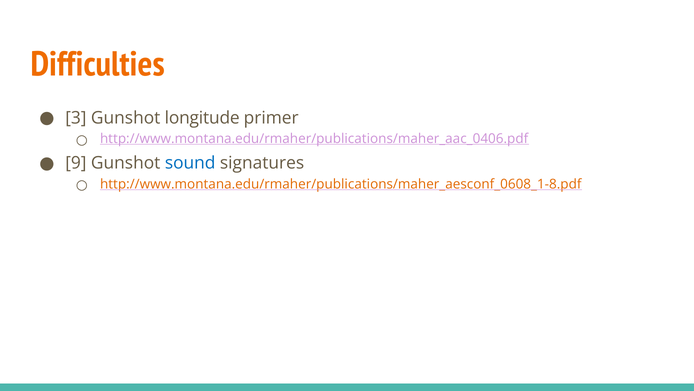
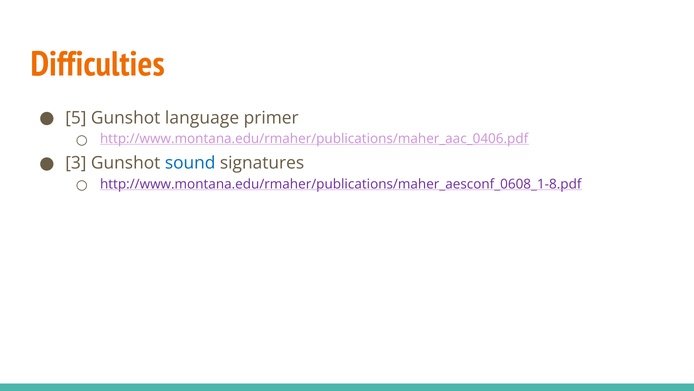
3: 3 -> 5 (76, 118)
longitude: longitude -> language (202, 118)
9: 9 -> 3 (76, 163)
http://www.montana.edu/rmaher/publications/maher_aesconf_0608_1-8.pdf colour: orange -> purple (341, 184)
